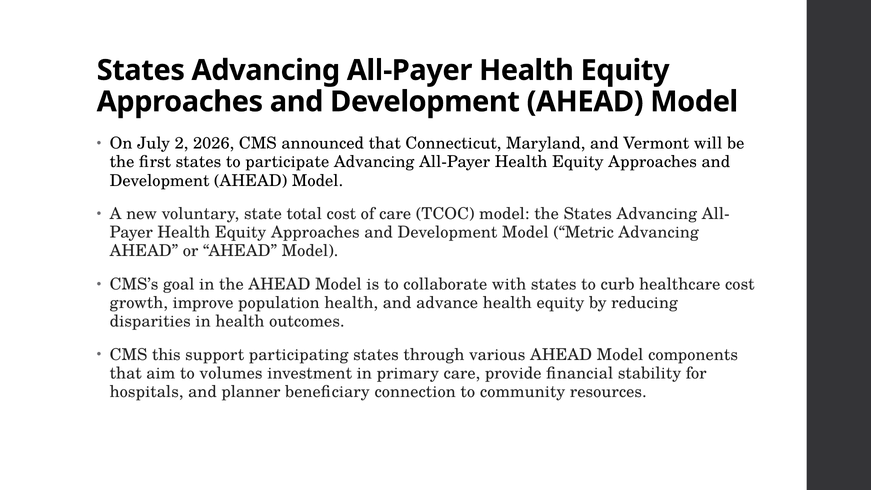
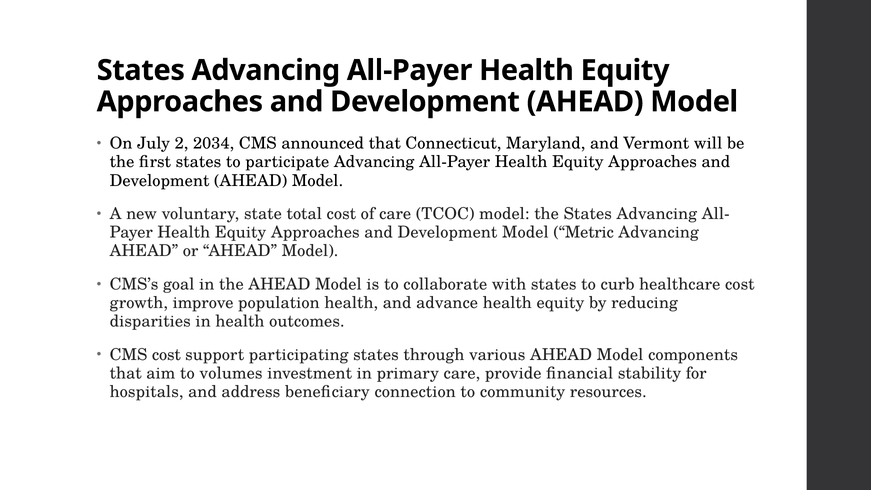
2026: 2026 -> 2034 (214, 143)
CMS this: this -> cost (166, 355)
planner: planner -> address (251, 392)
